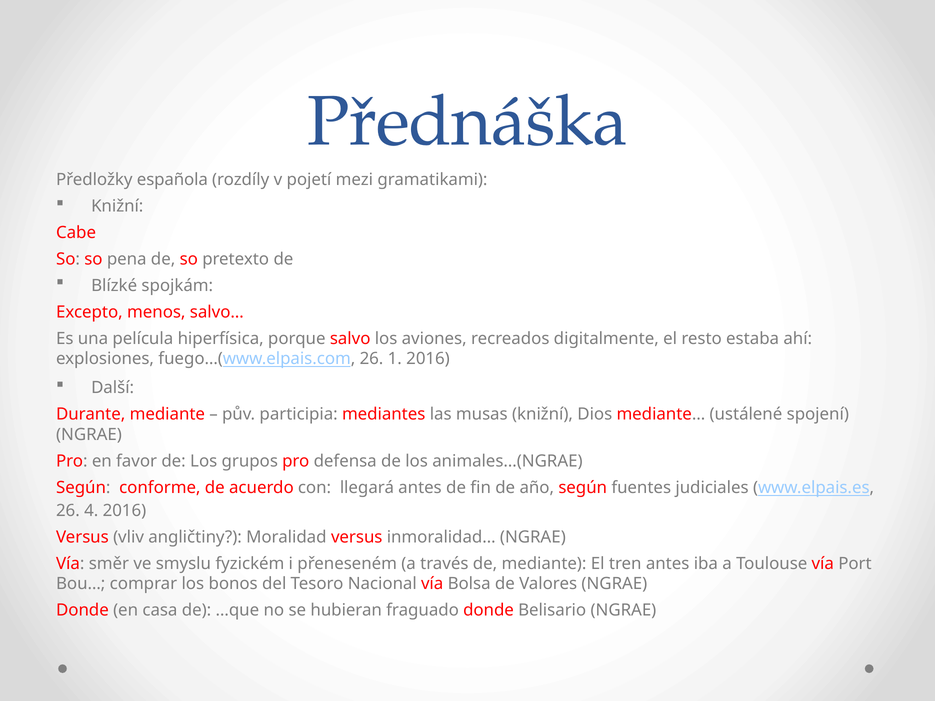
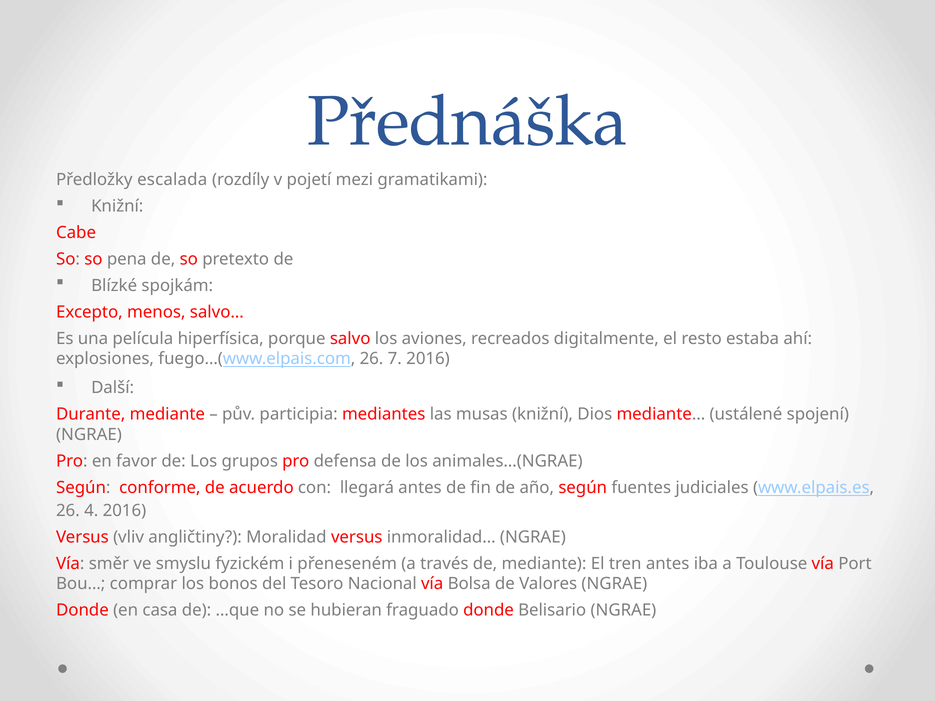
española: española -> escalada (172, 180)
1: 1 -> 7 (395, 359)
